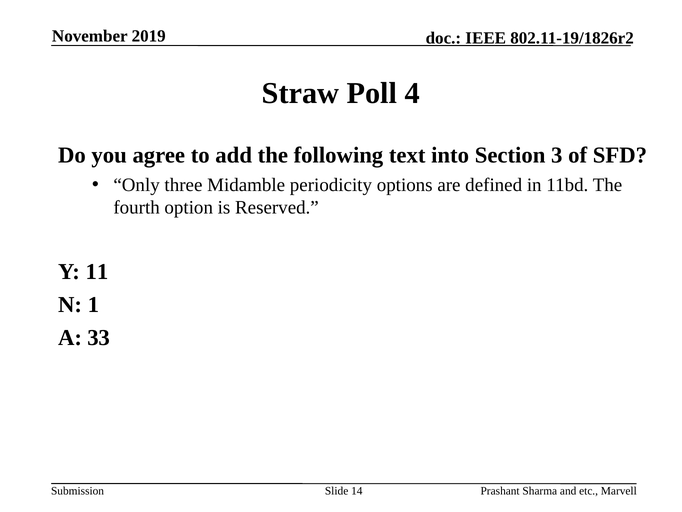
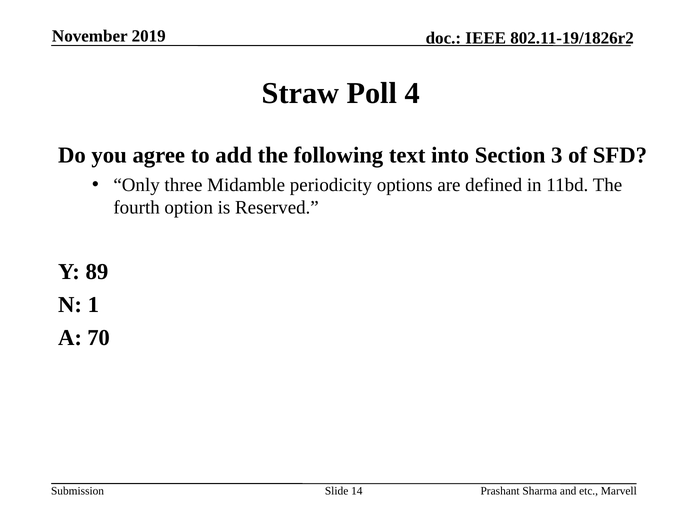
11: 11 -> 89 (97, 271)
33: 33 -> 70 (99, 337)
